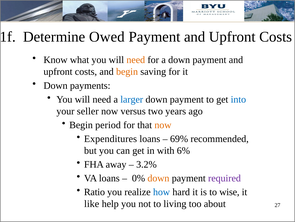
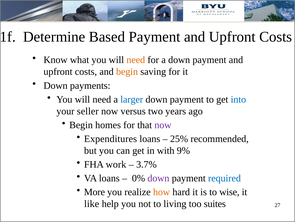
Owed: Owed -> Based (107, 37)
period: period -> homes (108, 125)
now colour: orange -> purple (163, 125)
69%: 69% -> 25% (179, 138)
6%: 6% -> 9% (183, 150)
away: away -> work (116, 164)
3.2%: 3.2% -> 3.7% (146, 164)
down colour: orange -> purple (158, 178)
required colour: purple -> blue (224, 178)
Ratio: Ratio -> More (94, 191)
how colour: blue -> orange (162, 191)
about: about -> suites (215, 203)
